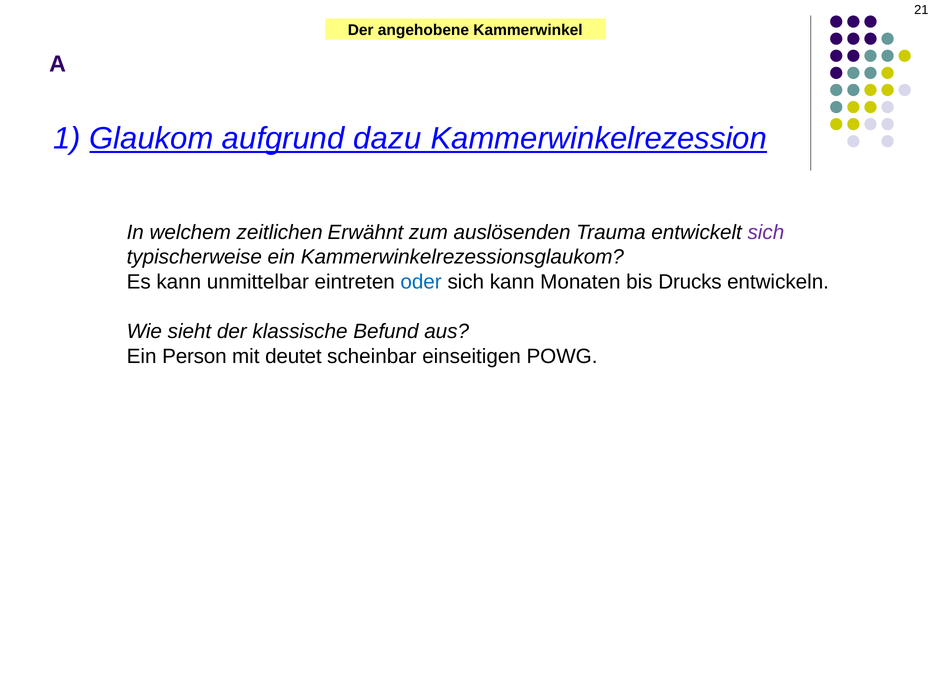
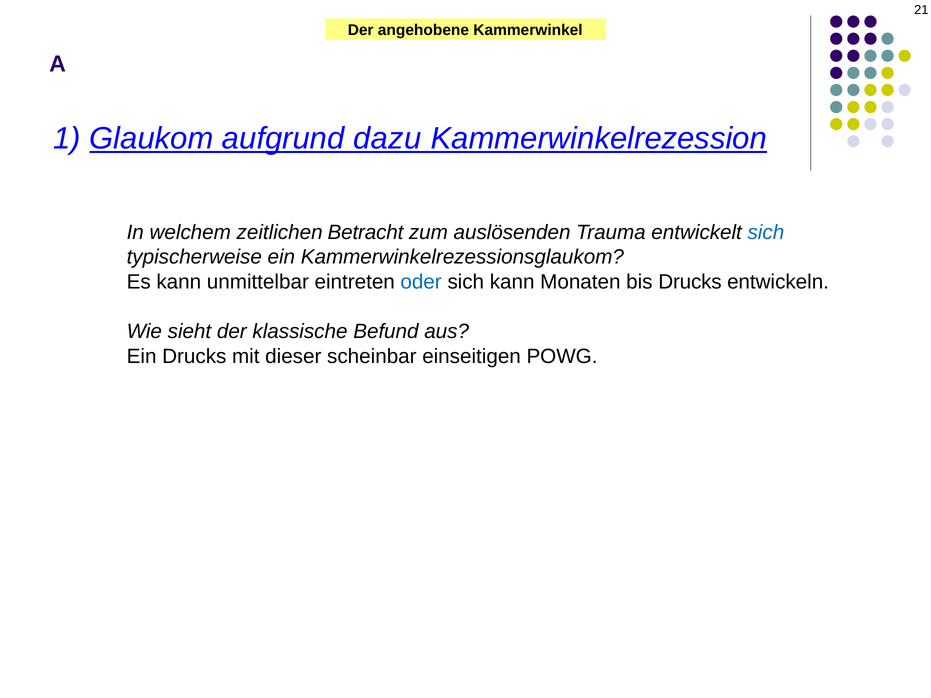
Erwähnt: Erwähnt -> Betracht (365, 232)
sich colour: purple -> blue (766, 232)
Ein Person: Person -> Drucks (194, 356)
deutet: deutet -> dieser (293, 356)
